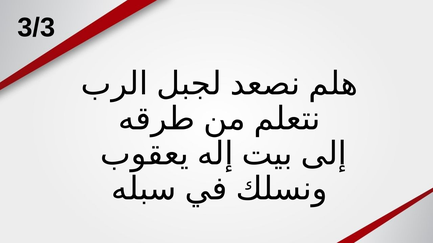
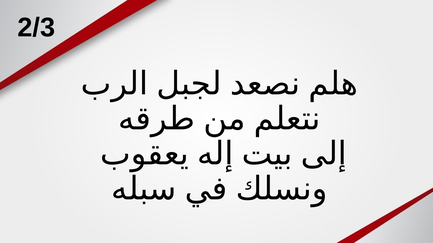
3/3: 3/3 -> 2/3 (36, 28)
